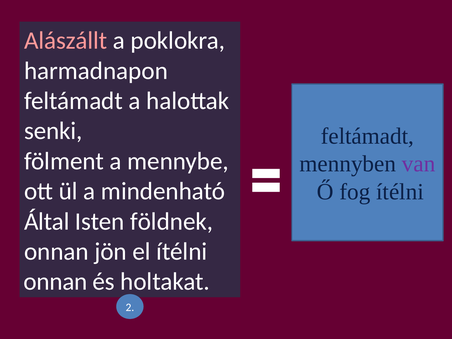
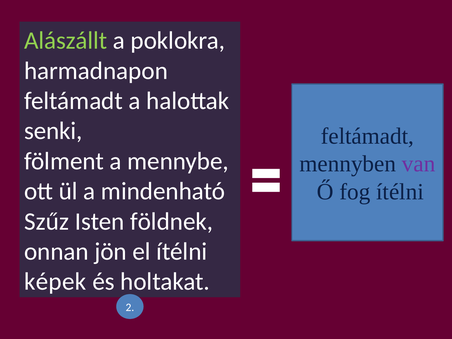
Alászállt colour: pink -> light green (66, 41)
Által: Által -> Szűz (47, 221)
onnan: onnan -> képek (55, 282)
